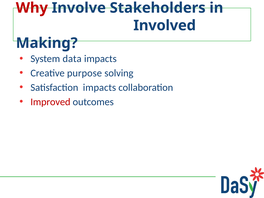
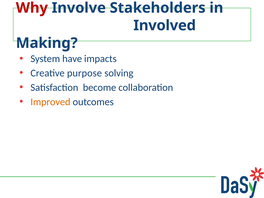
data: data -> have (72, 59)
Satisfaction impacts: impacts -> become (100, 88)
Improved colour: red -> orange (50, 102)
